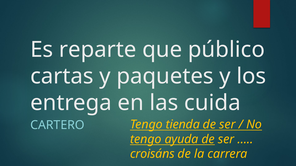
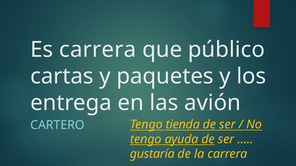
Es reparte: reparte -> carrera (98, 50)
cuida: cuida -> avión (213, 103)
croisáns: croisáns -> gustaría (152, 154)
